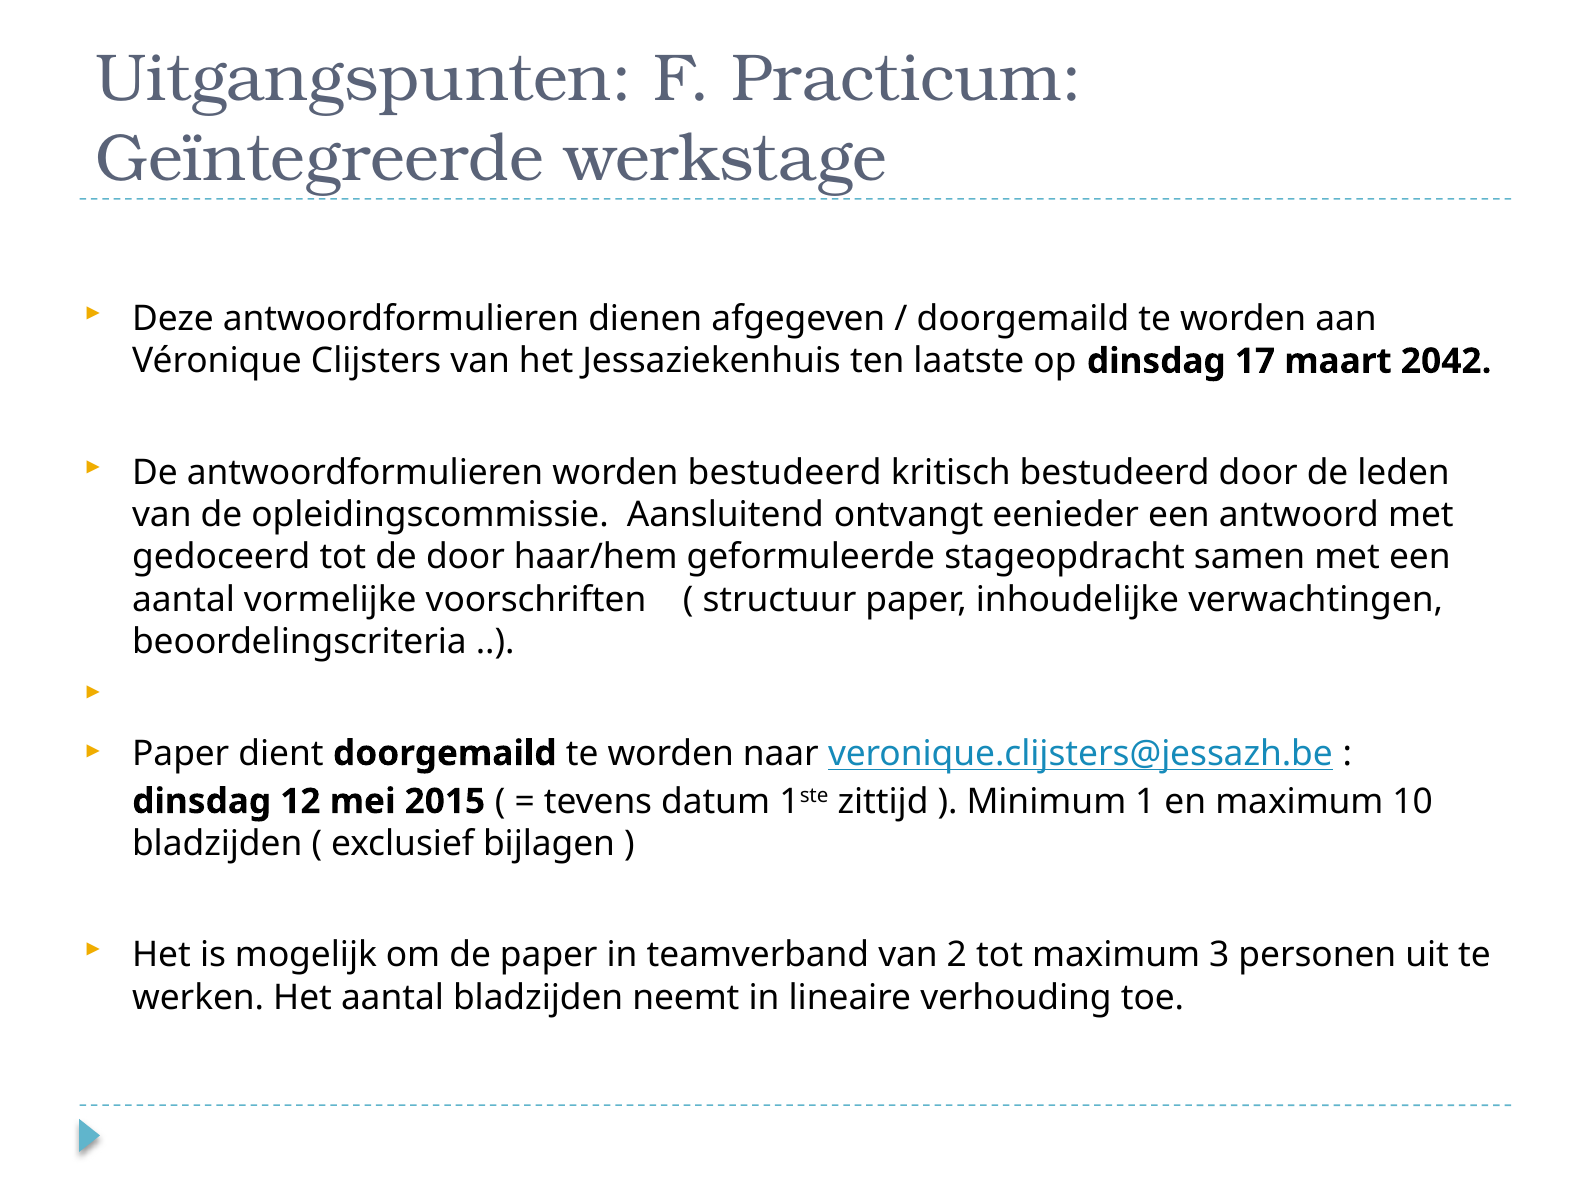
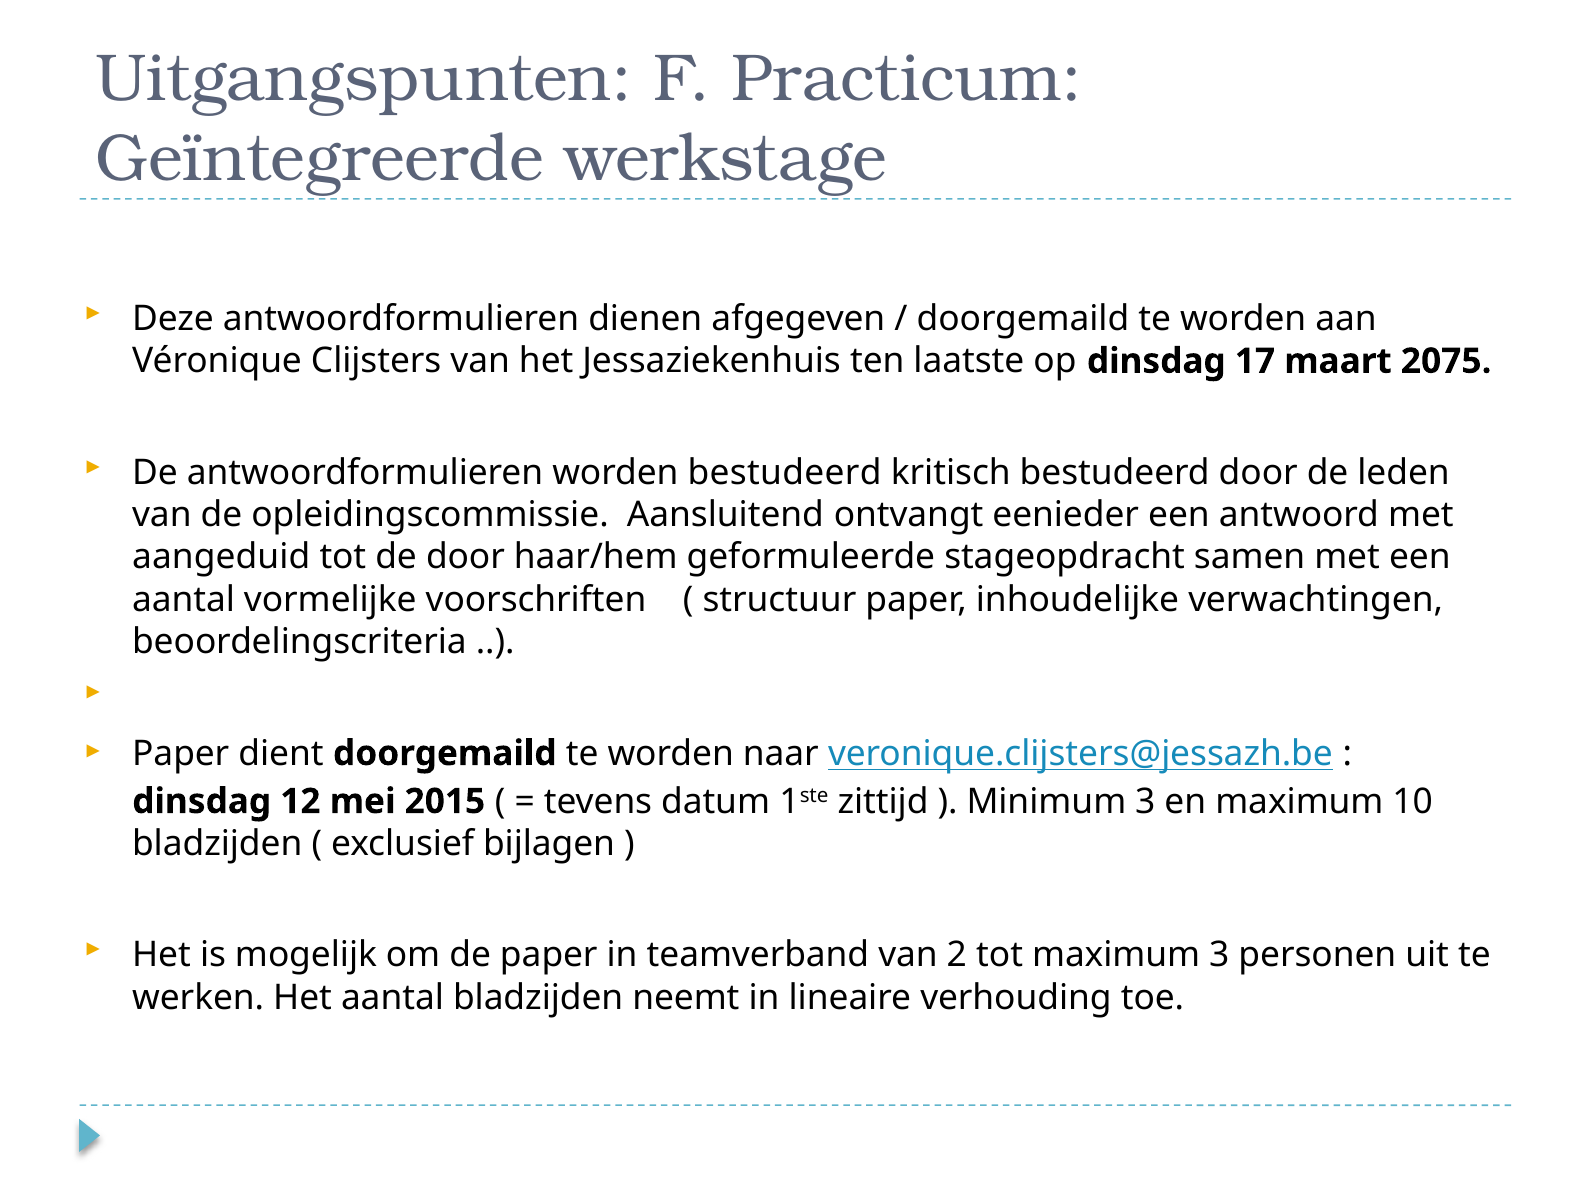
2042: 2042 -> 2075 (1446, 361)
gedoceerd: gedoceerd -> aangeduid (221, 557)
Minimum 1: 1 -> 3 (1145, 802)
